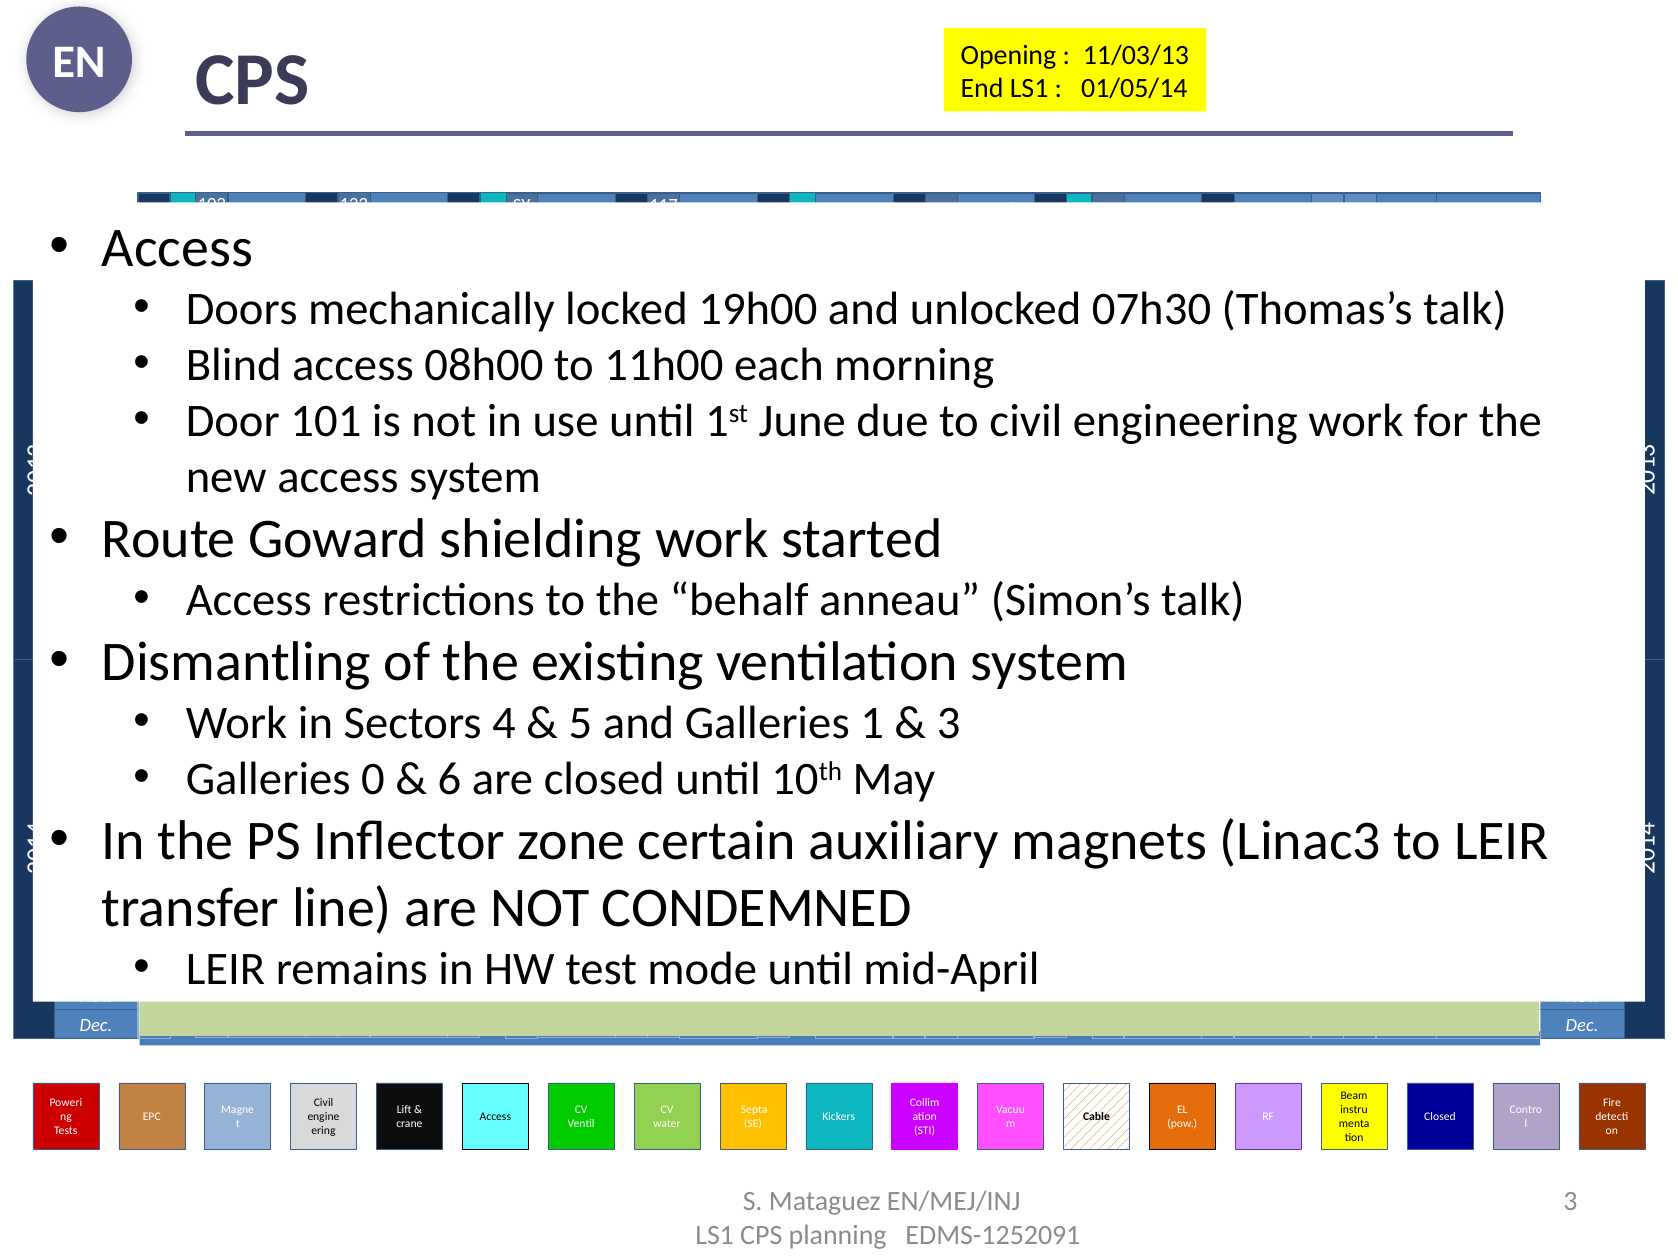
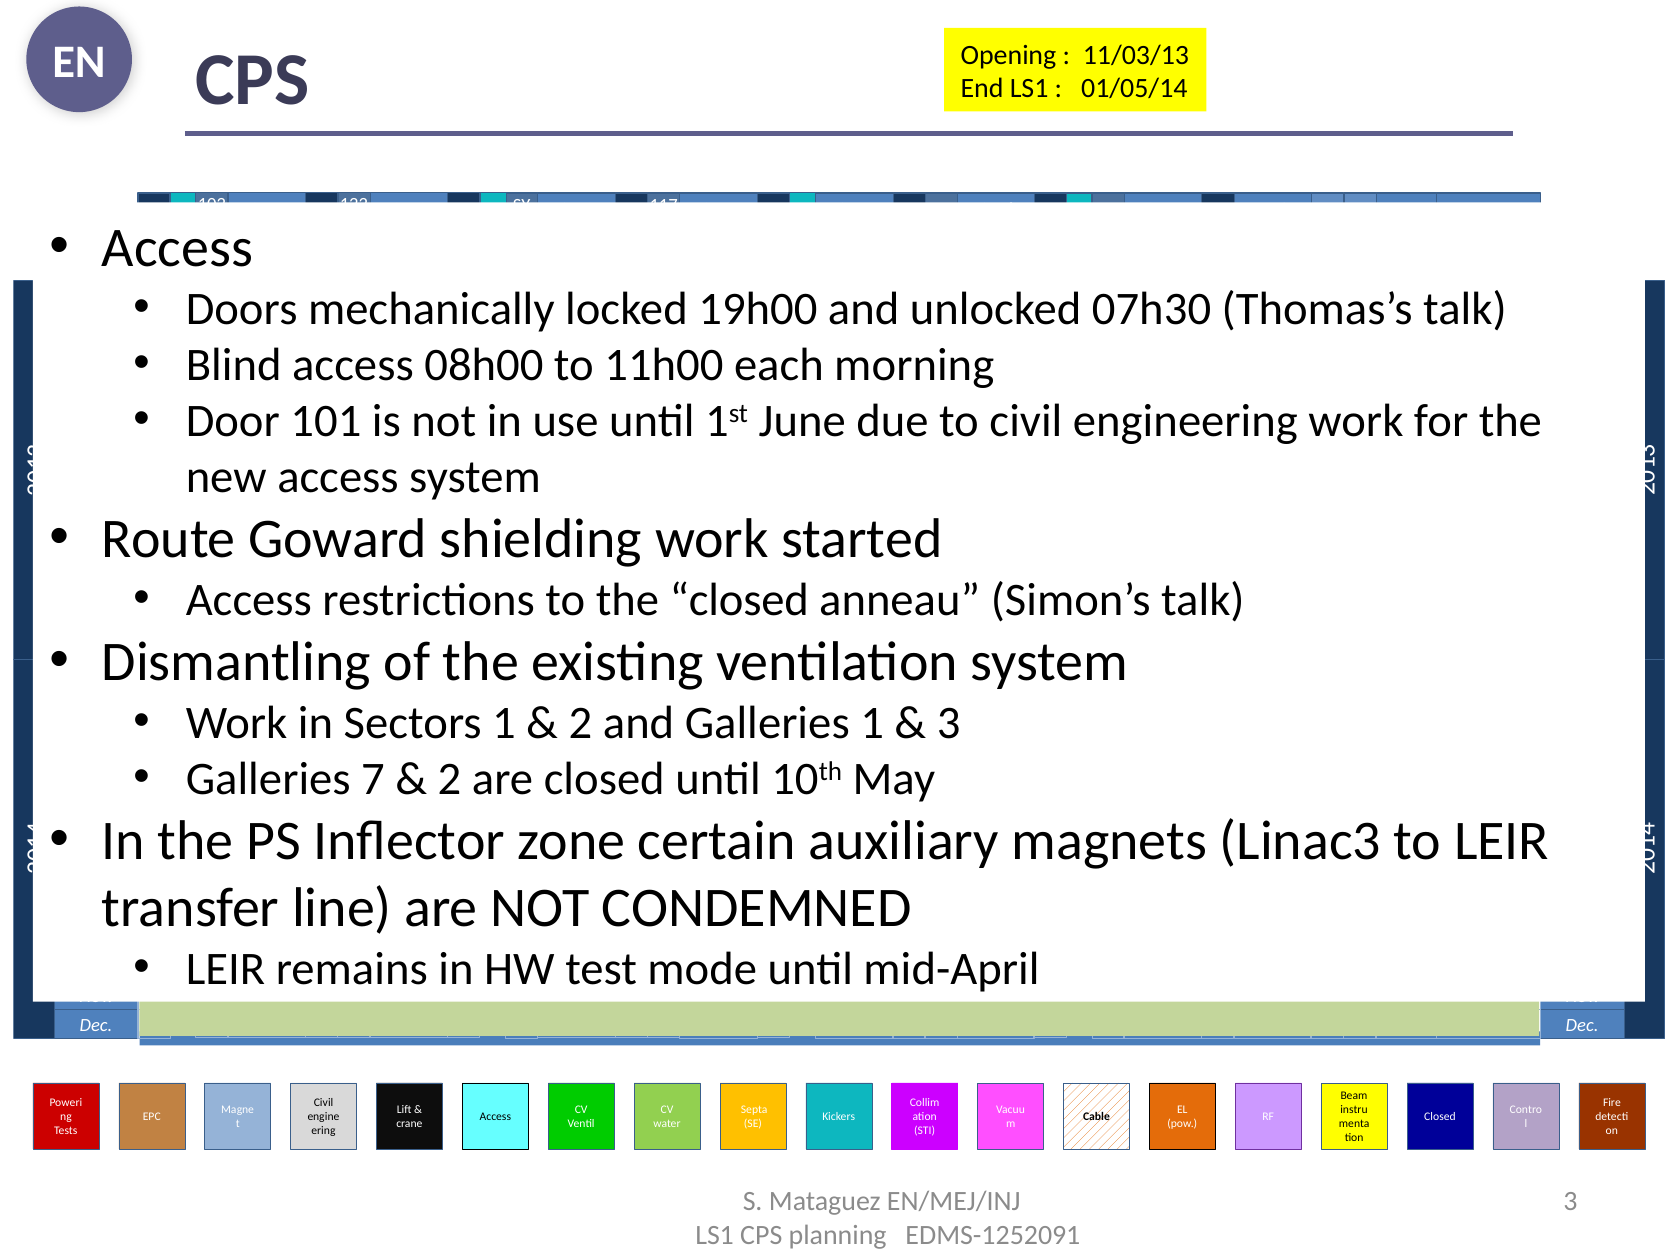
behalf: behalf -> closed (739, 600)
Sectors 4: 4 -> 1 (504, 723)
5: 5 -> 2 (581, 723)
Galleries 0: 0 -> 7 (373, 779)
6: 6 -> 2 (449, 779)
